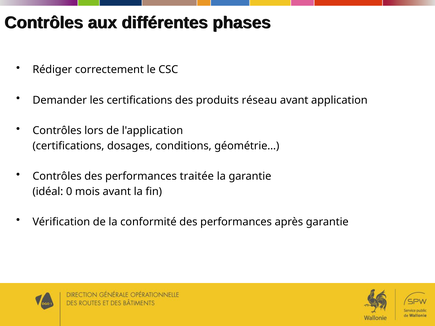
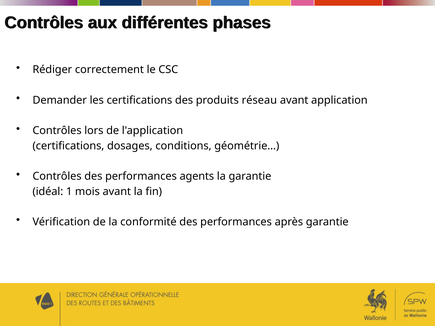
traitée: traitée -> agents (197, 176)
0: 0 -> 1 (69, 192)
